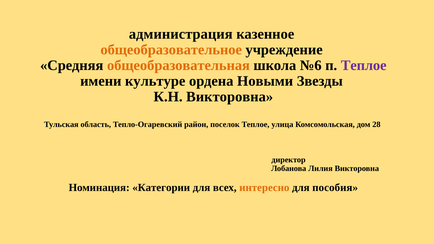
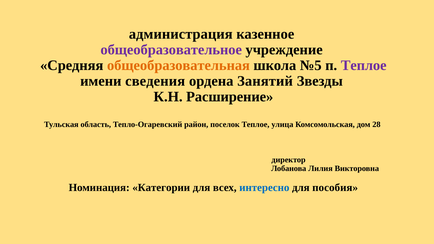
общеобразовательное colour: orange -> purple (171, 50)
№6: №6 -> №5 (311, 65)
культуре: культуре -> сведения (155, 81)
Новыми: Новыми -> Занятий (265, 81)
К.Н Викторовна: Викторовна -> Расширение (230, 97)
интересно colour: orange -> blue (264, 188)
